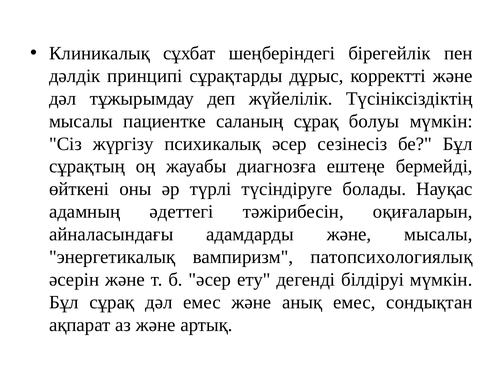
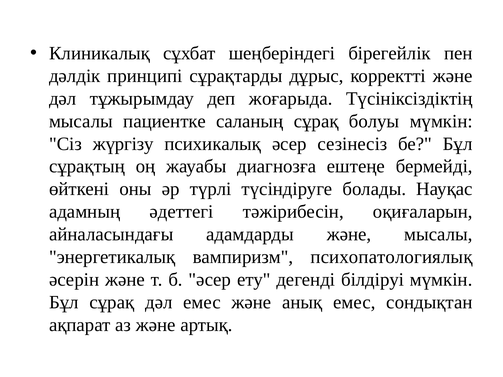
жүйелілік: жүйелілік -> жоғарыда (291, 99)
патопсихологиялық: патопсихологиялық -> психопатологиялық (392, 257)
